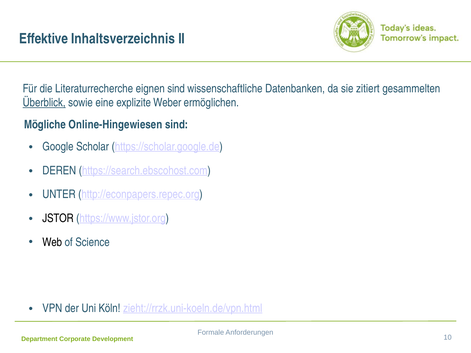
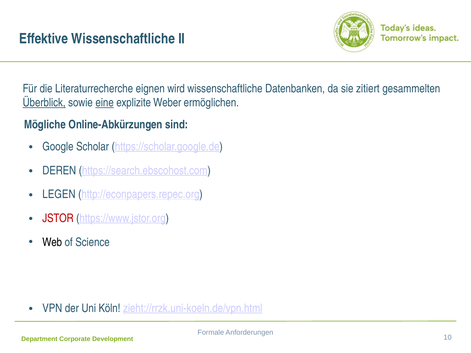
Effektive Inhaltsverzeichnis: Inhaltsverzeichnis -> Wissenschaftliche (123, 39)
eignen sind: sind -> wird (176, 89)
eine underline: none -> present (105, 103)
Online-Hingewiesen: Online-Hingewiesen -> Online-Abkürzungen (116, 125)
UNTER: UNTER -> LEGEN (59, 195)
JSTOR colour: black -> red (58, 219)
